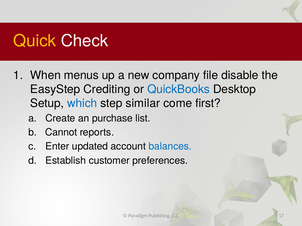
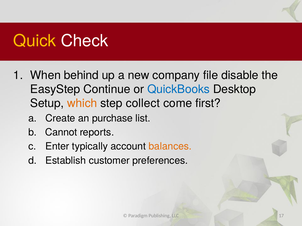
menus: menus -> behind (81, 75)
Crediting: Crediting -> Continue (107, 89)
which colour: blue -> orange (82, 104)
similar: similar -> collect (143, 104)
updated: updated -> typically (90, 147)
balances colour: blue -> orange (170, 147)
